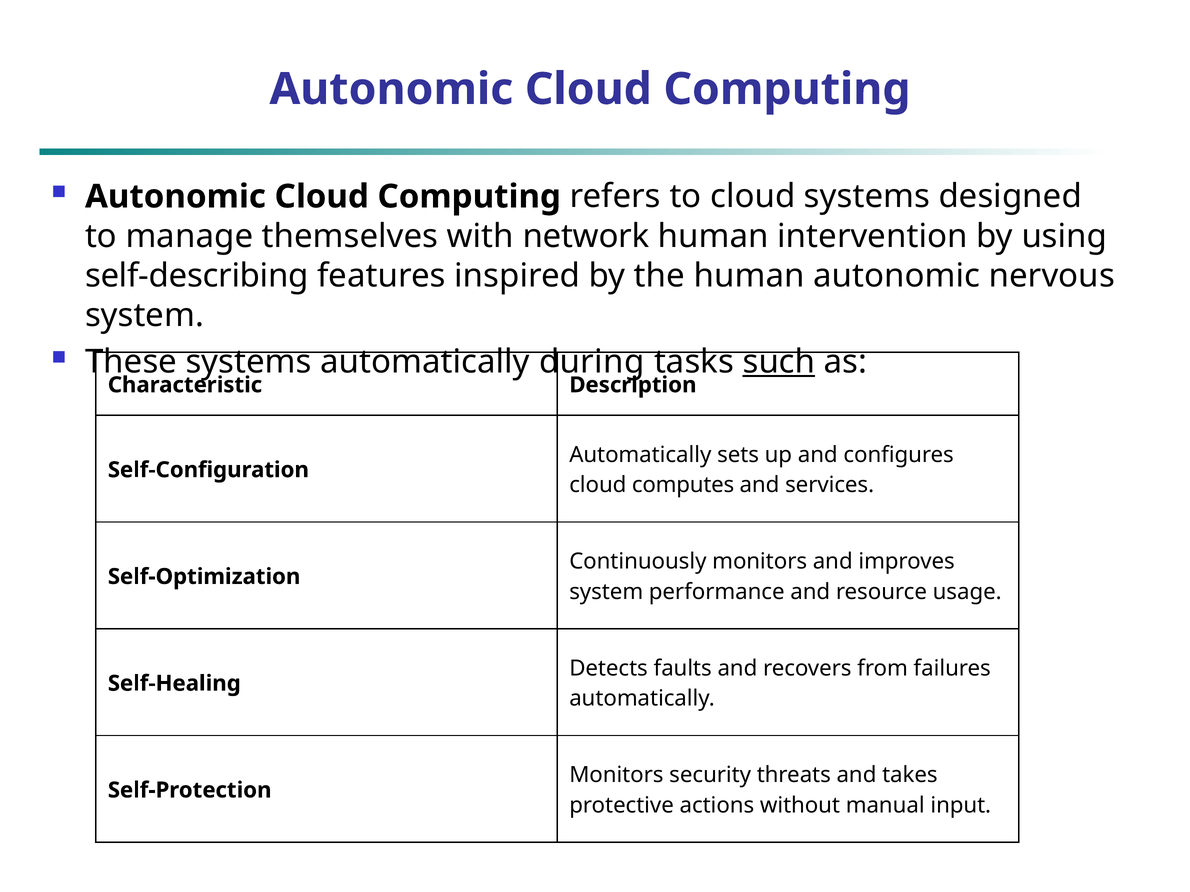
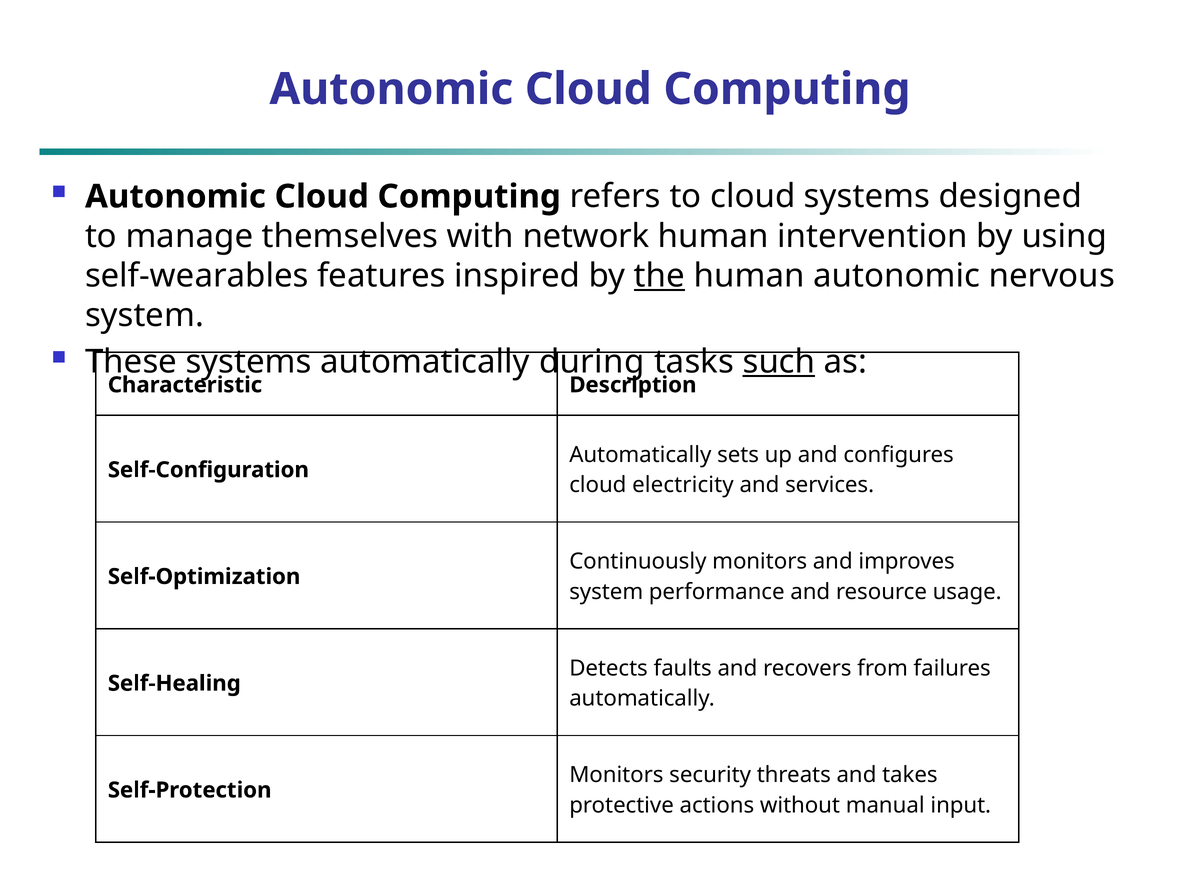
self-describing: self-describing -> self-wearables (197, 276)
the underline: none -> present (659, 276)
computes: computes -> electricity (683, 485)
